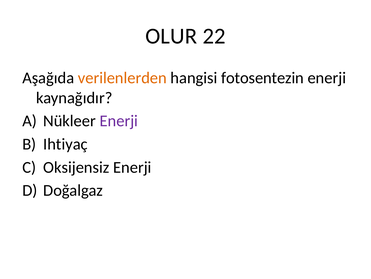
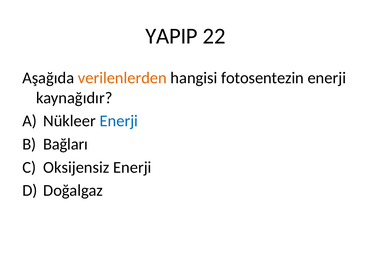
OLUR: OLUR -> YAPIP (171, 36)
Enerji colour: purple -> blue (119, 121)
Ihtiyaç: Ihtiyaç -> Bağları (65, 144)
